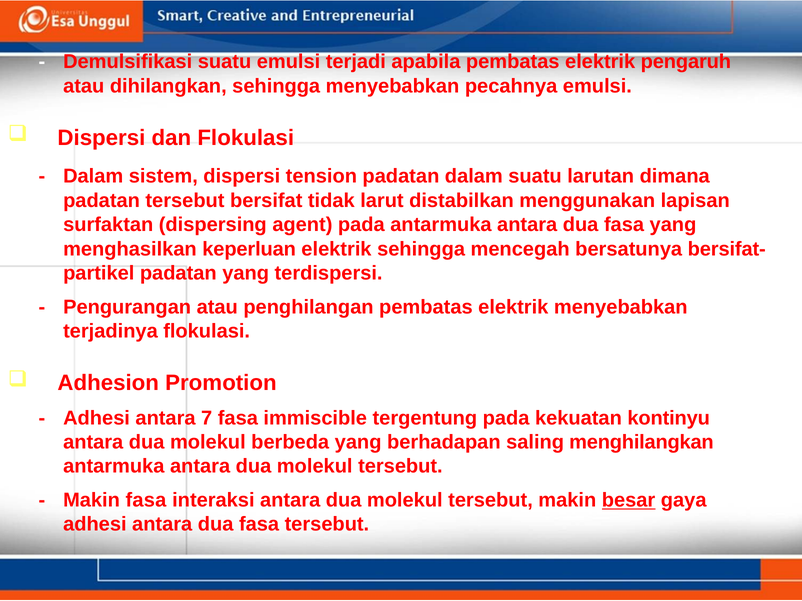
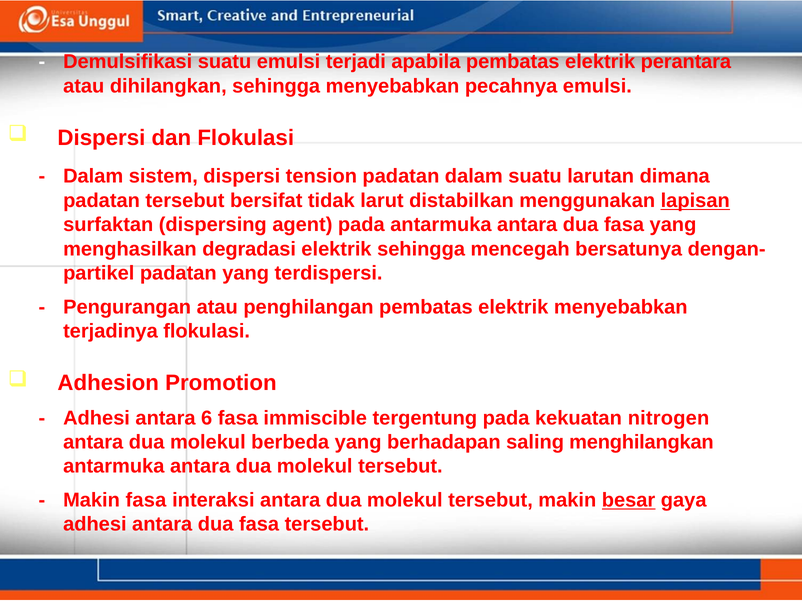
pengaruh: pengaruh -> perantara (686, 62)
lapisan underline: none -> present (695, 201)
keperluan: keperluan -> degradasi (249, 249)
bersifat-: bersifat- -> dengan- (727, 249)
7: 7 -> 6 (207, 418)
kontinyu: kontinyu -> nitrogen (669, 418)
